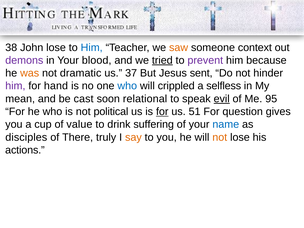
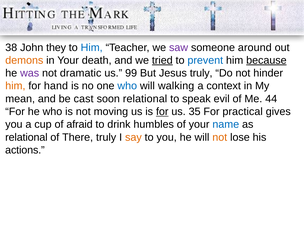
John lose: lose -> they (56, 47)
saw colour: orange -> purple (179, 47)
context: context -> around (255, 47)
demons colour: purple -> orange (24, 60)
blood: blood -> death (97, 60)
prevent colour: purple -> blue (205, 60)
because underline: none -> present (266, 60)
was colour: orange -> purple (30, 73)
37: 37 -> 99 (131, 73)
Jesus sent: sent -> truly (201, 73)
him colour: purple -> orange (15, 86)
crippled: crippled -> walking (176, 86)
selfless: selfless -> context (224, 86)
evil underline: present -> none (222, 99)
95: 95 -> 44 (271, 99)
political: political -> moving (111, 112)
51: 51 -> 35 (195, 112)
question: question -> practical (243, 112)
value: value -> afraid (80, 124)
suffering: suffering -> humbles (154, 124)
disciples: disciples -> relational (26, 137)
